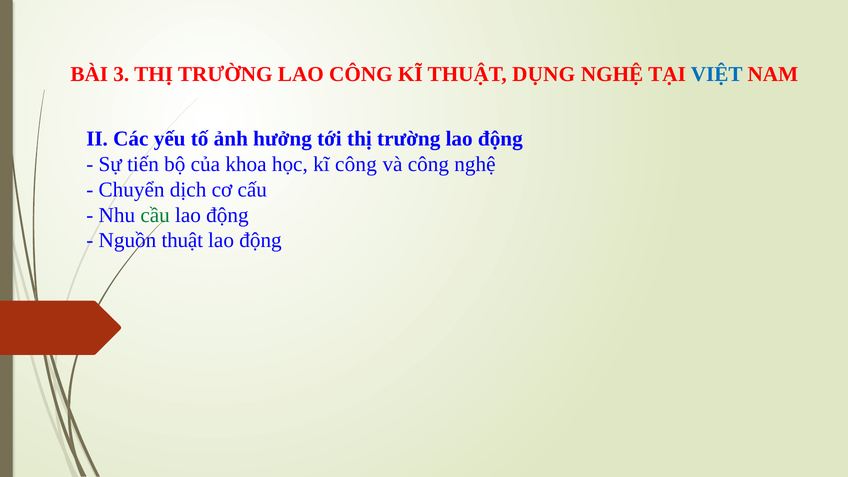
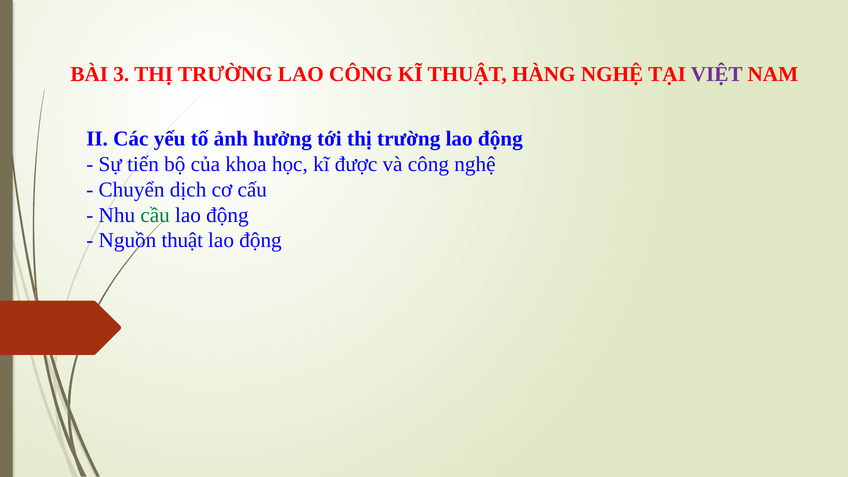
DỤNG: DỤNG -> HÀNG (544, 74)
VIỆT colour: blue -> purple (717, 74)
kĩ công: công -> được (356, 164)
